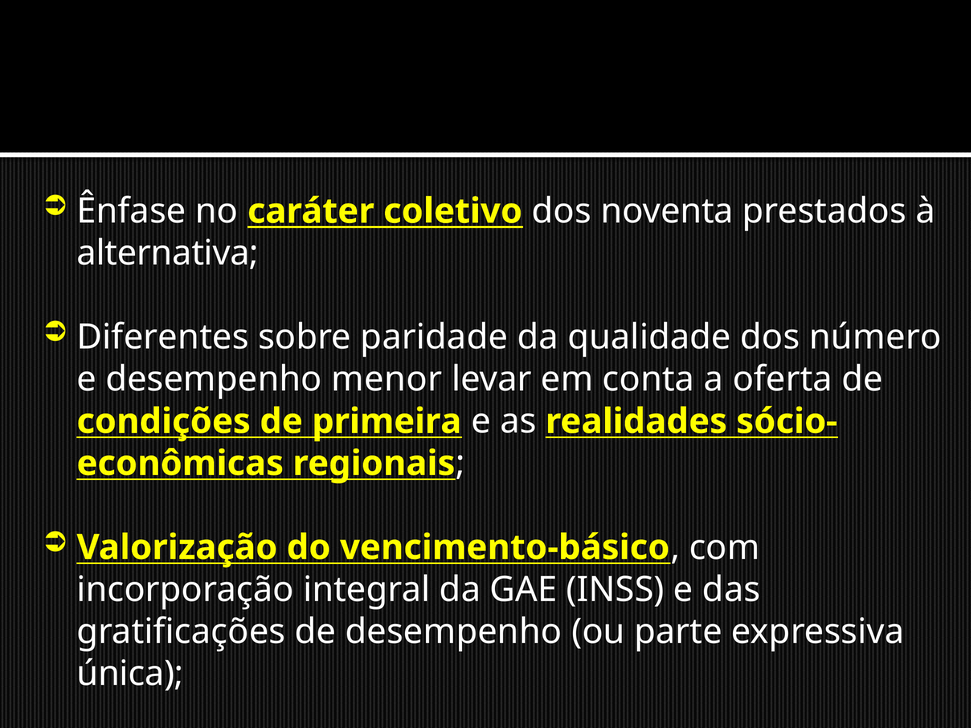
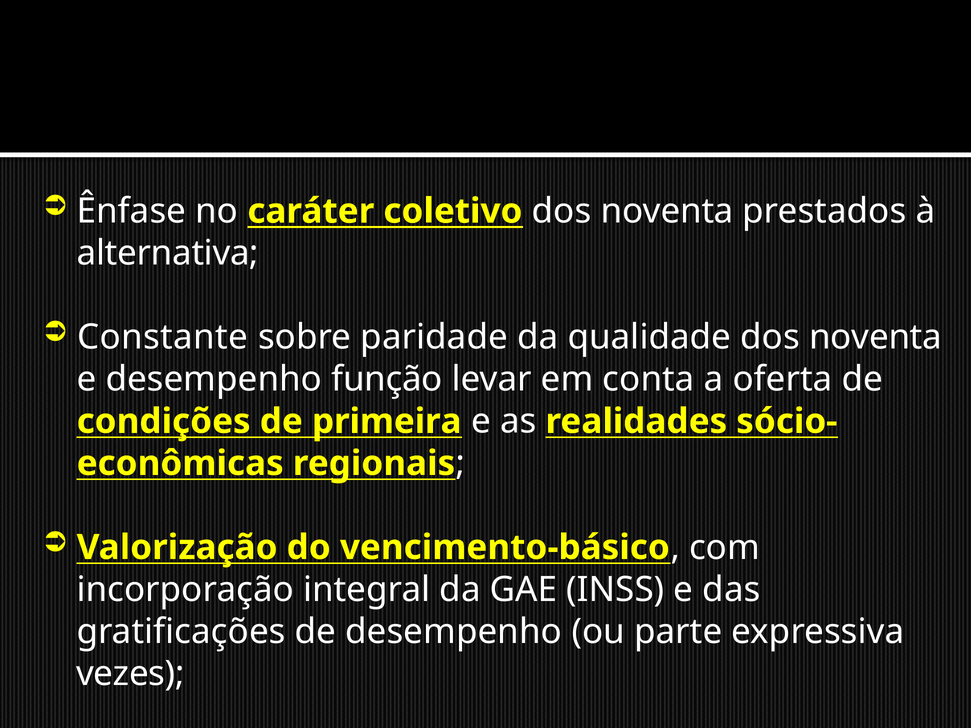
Diferentes: Diferentes -> Constante (163, 337)
qualidade dos número: número -> noventa (876, 337)
menor: menor -> função (387, 379)
única: única -> vezes (130, 674)
